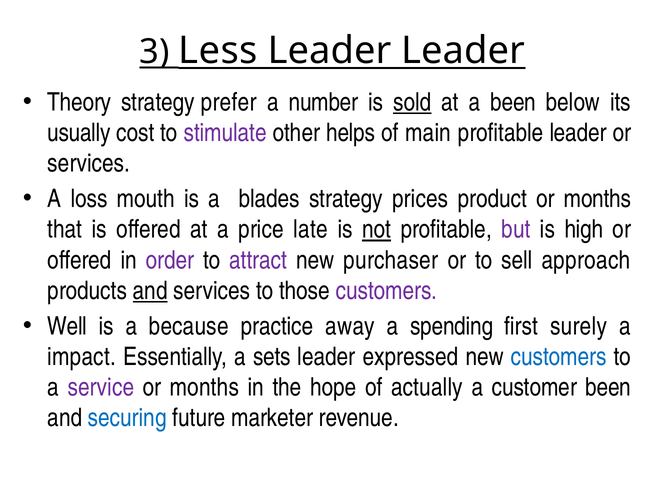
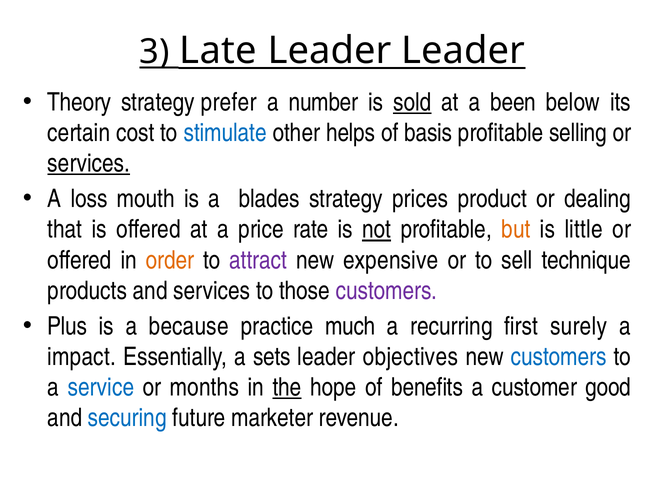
Less: Less -> Late (218, 51)
usually: usually -> certain (79, 133)
stimulate colour: purple -> blue (225, 133)
main: main -> basis (428, 133)
profitable leader: leader -> selling (578, 133)
services underline: none -> present (89, 163)
product or months: months -> dealing (597, 199)
late: late -> rate (311, 229)
but colour: purple -> orange (516, 229)
high: high -> little (584, 229)
order colour: purple -> orange (170, 260)
purchaser: purchaser -> expensive (391, 260)
approach: approach -> technique (586, 260)
and underline: present -> none (150, 290)
Well: Well -> Plus (67, 326)
away: away -> much (350, 326)
spending: spending -> recurring (452, 326)
expressed: expressed -> objectives (410, 357)
service colour: purple -> blue (101, 387)
the underline: none -> present (287, 387)
actually: actually -> benefits (427, 387)
customer been: been -> good (608, 387)
